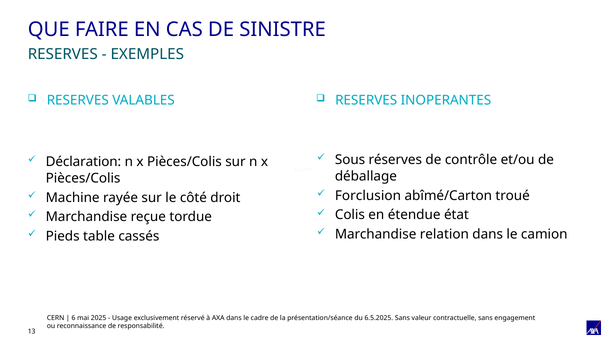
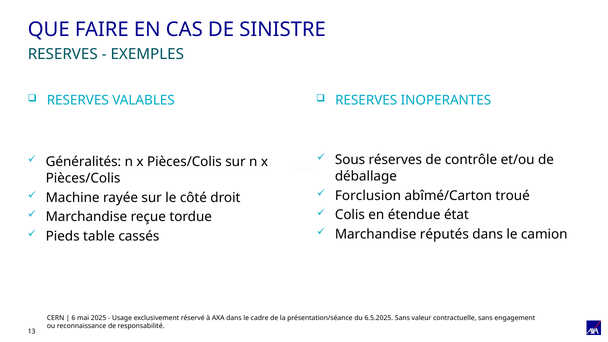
Déclaration: Déclaration -> Généralités (83, 162)
relation: relation -> réputés (444, 234)
